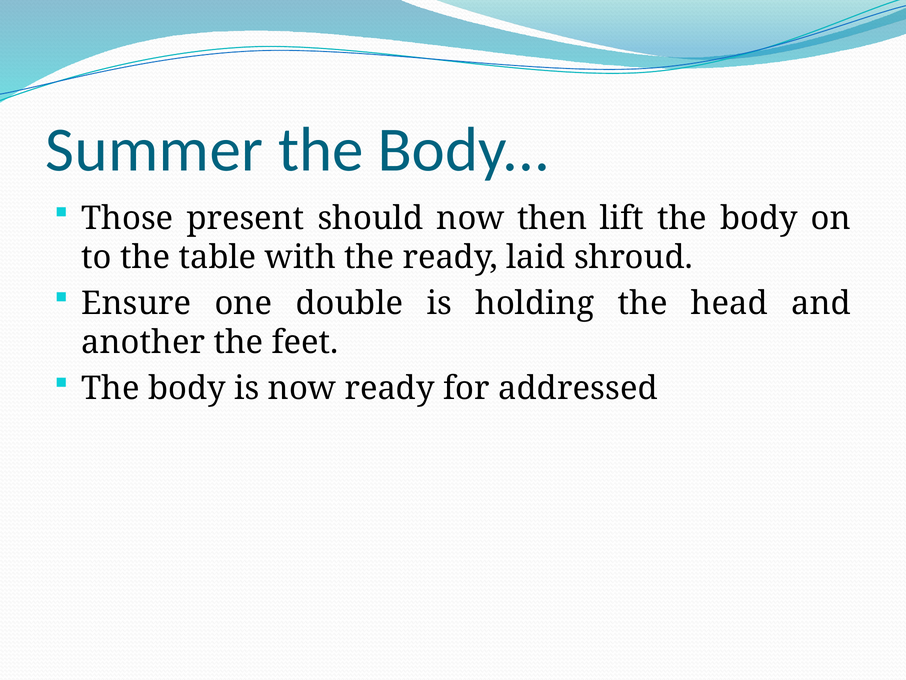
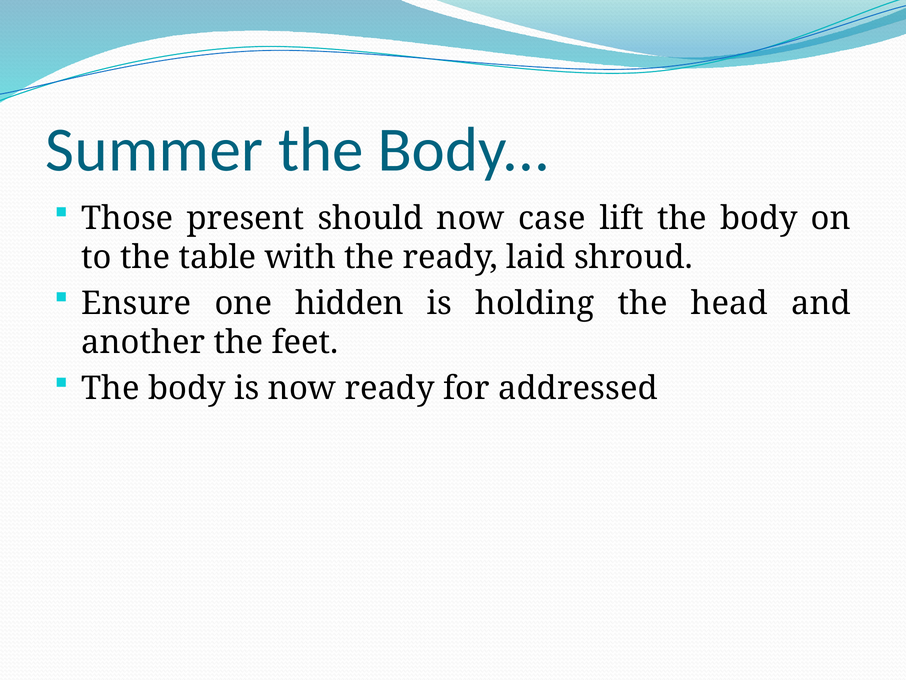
then: then -> case (552, 218)
double: double -> hidden (350, 303)
